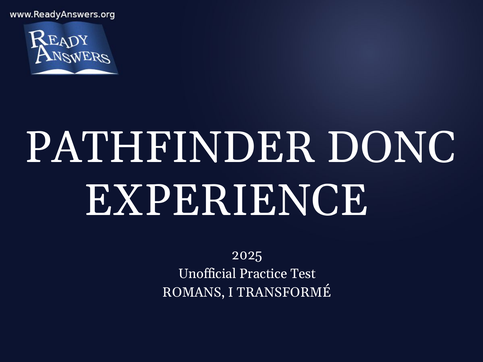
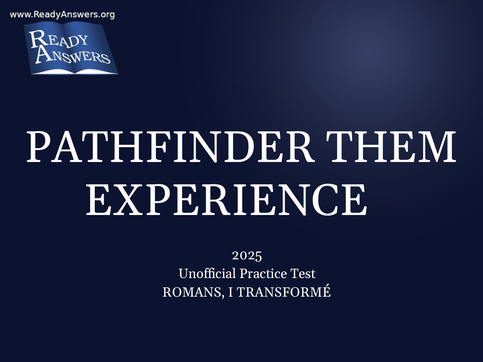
DONC: DONC -> THEM (392, 148)
